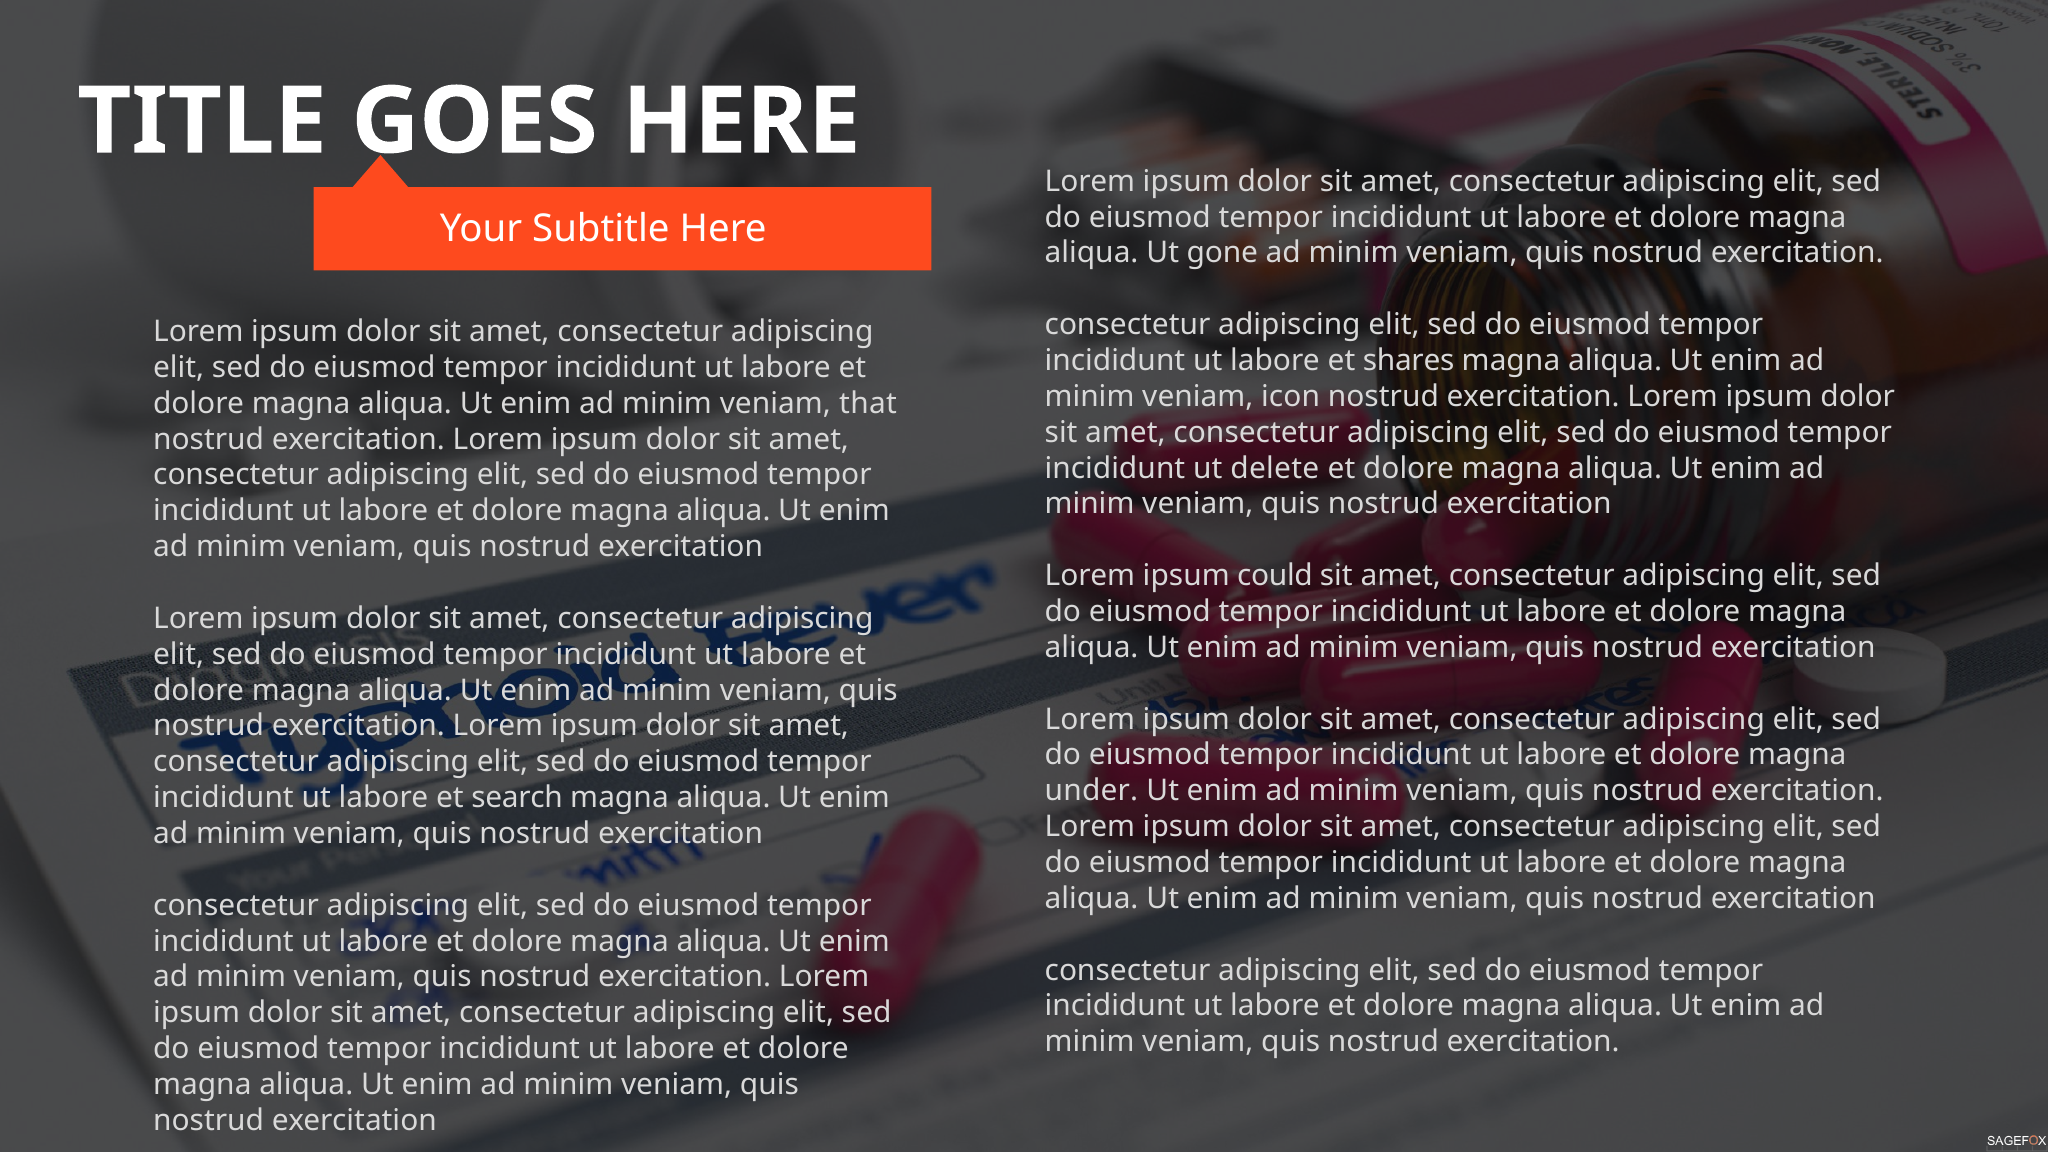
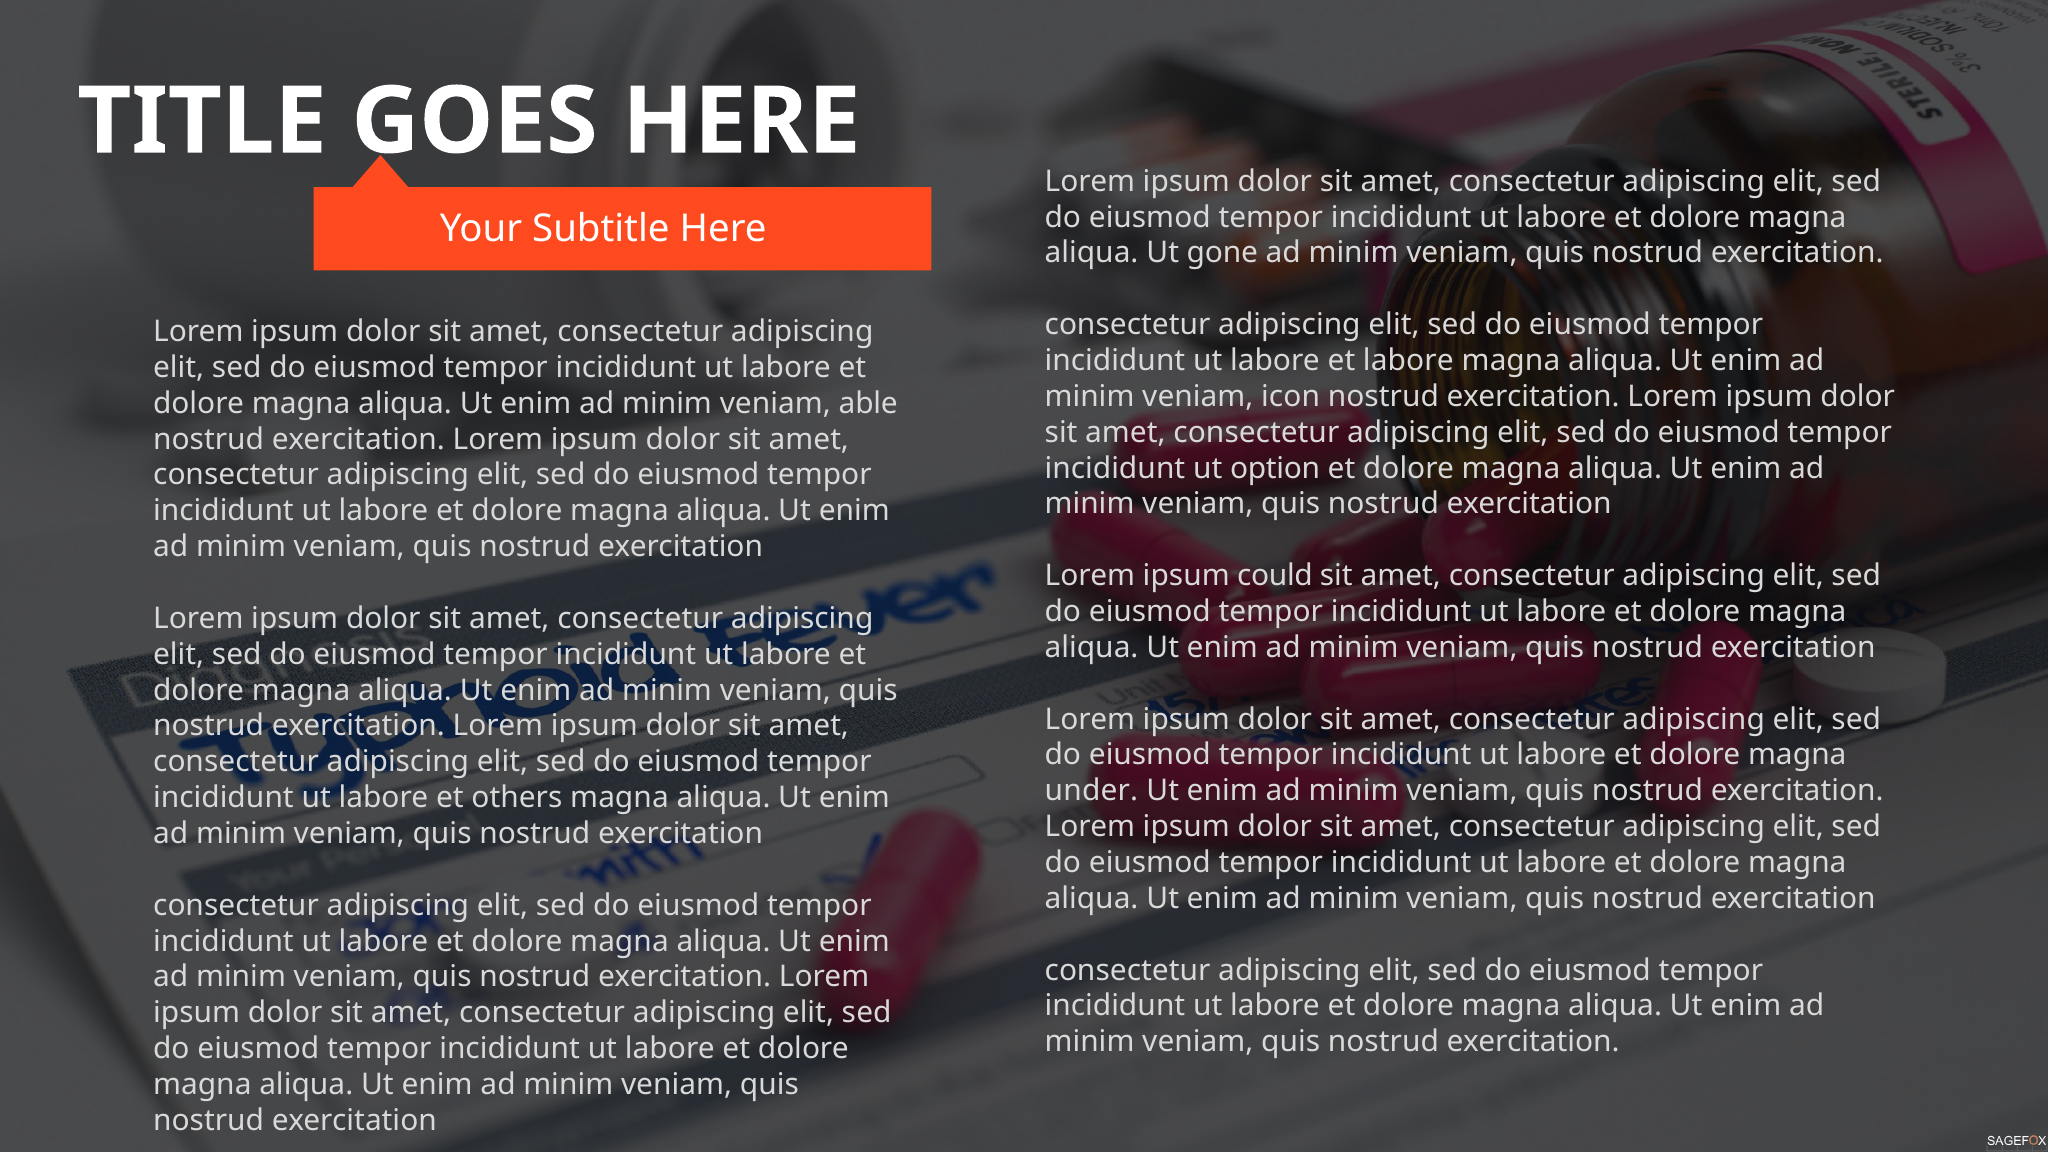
et shares: shares -> labore (1408, 361)
that: that -> able (868, 403)
delete: delete -> option (1275, 468)
search: search -> others (517, 798)
